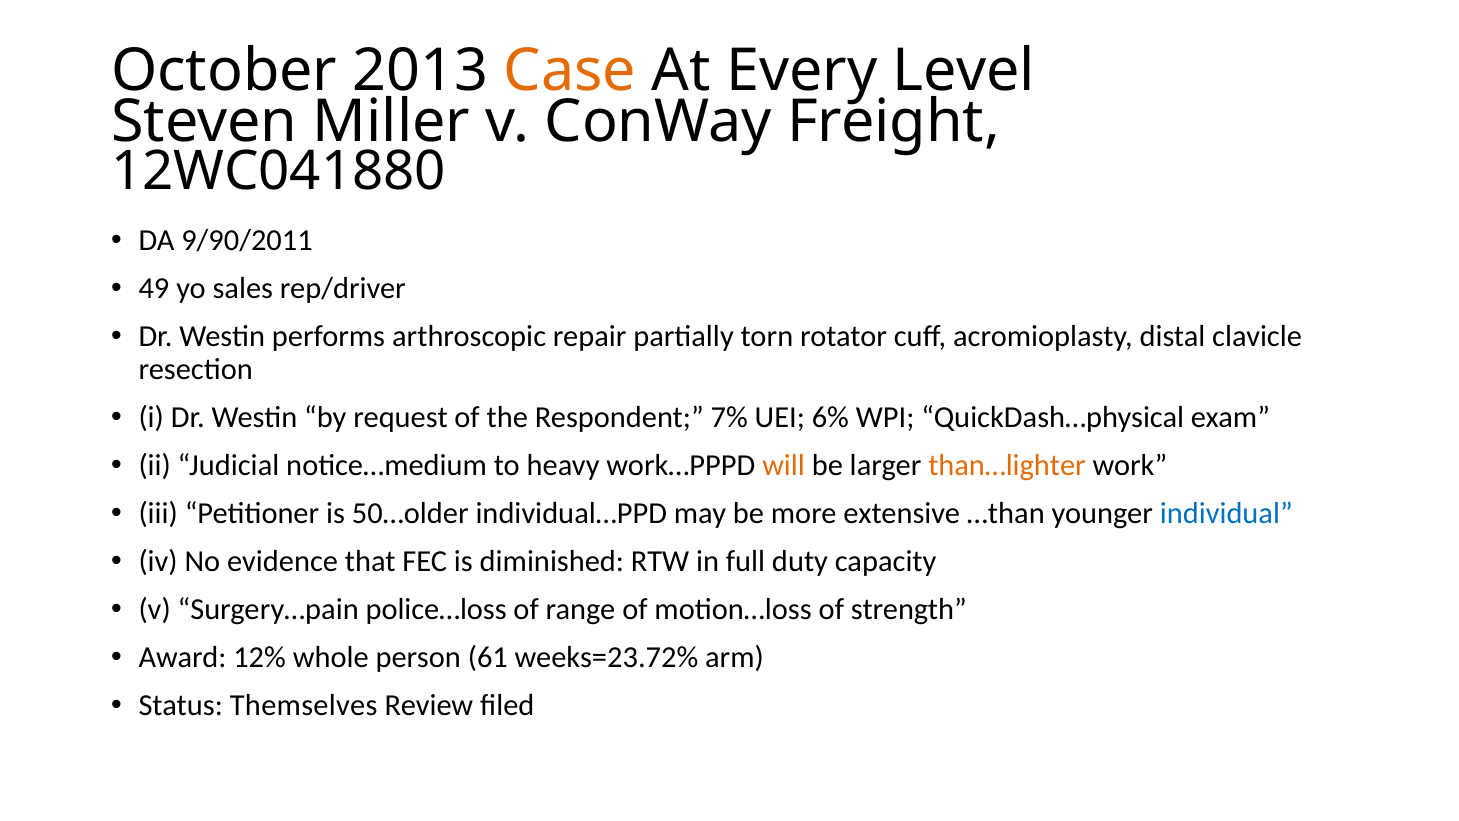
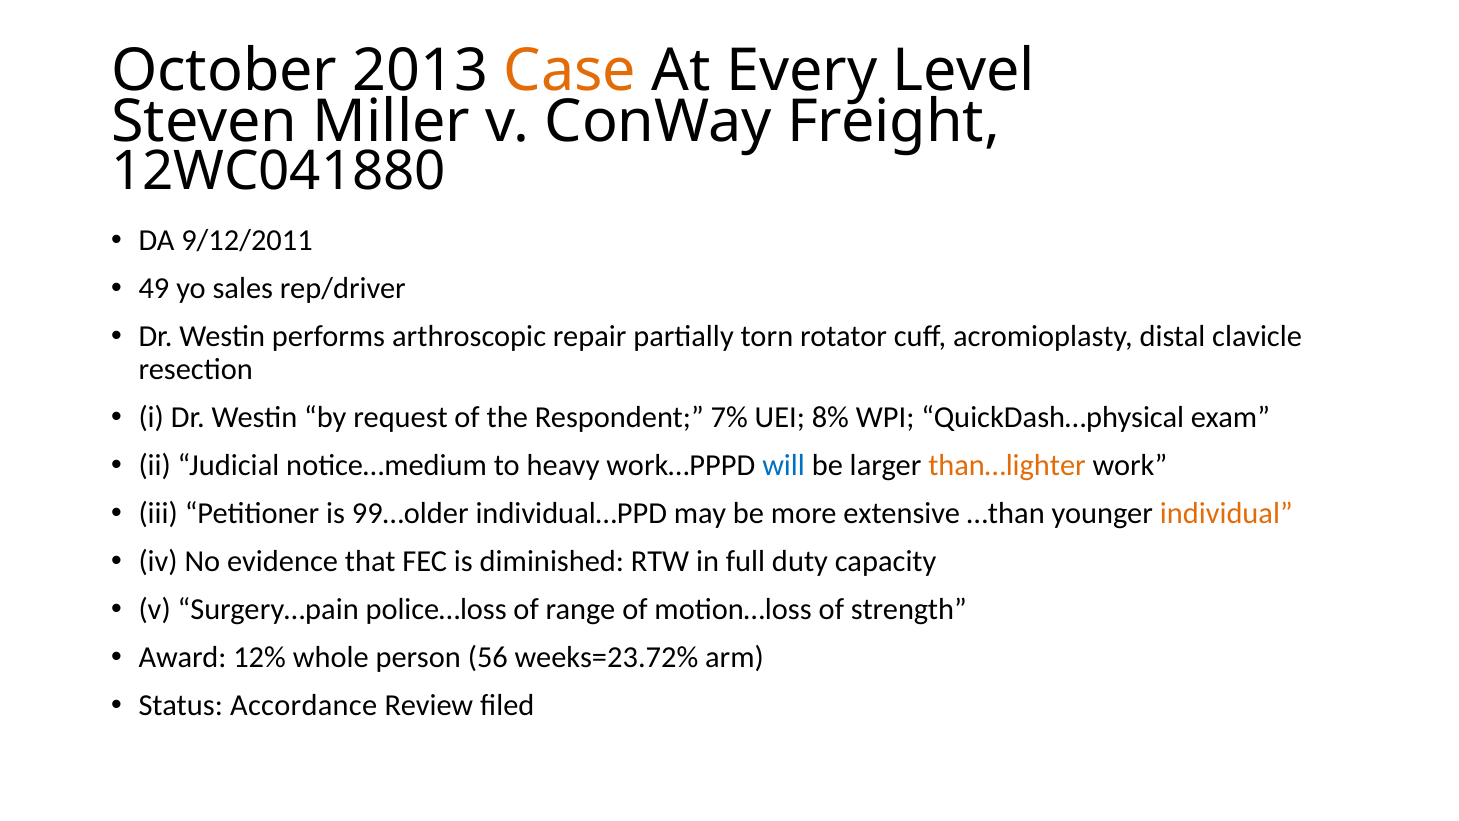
9/90/2011: 9/90/2011 -> 9/12/2011 (247, 240)
6%: 6% -> 8% (830, 417)
will colour: orange -> blue (784, 465)
50…older: 50…older -> 99…older (410, 513)
individual colour: blue -> orange (1226, 513)
61: 61 -> 56 (488, 657)
Themselves: Themselves -> Accordance (304, 705)
